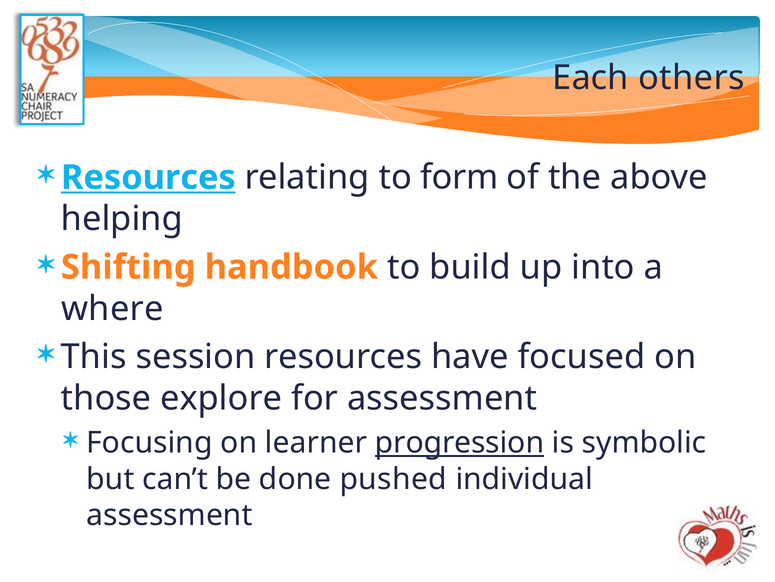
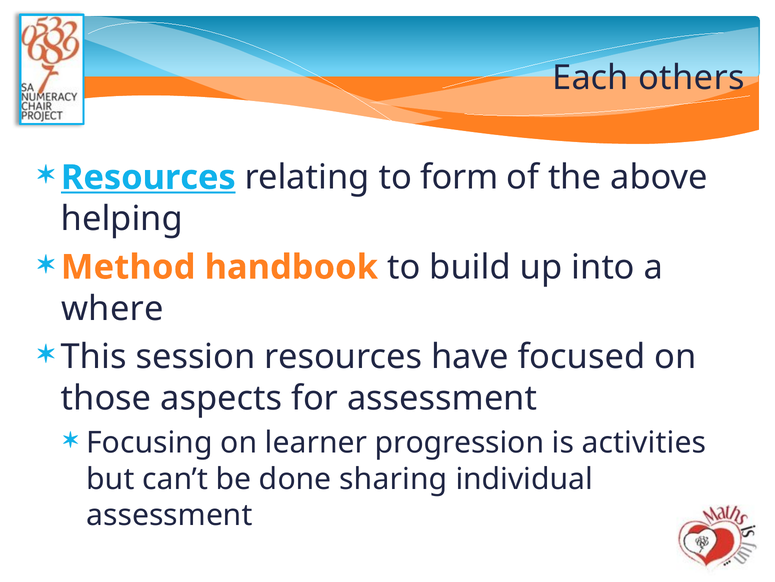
Shifting: Shifting -> Method (128, 267)
explore: explore -> aspects (221, 398)
progression underline: present -> none (459, 442)
symbolic: symbolic -> activities (644, 442)
pushed: pushed -> sharing (393, 479)
